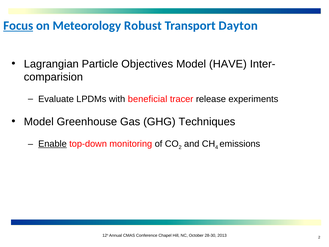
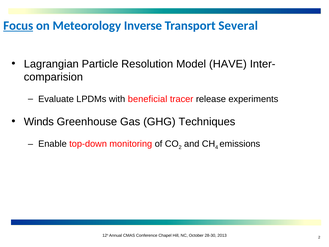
Robust: Robust -> Inverse (143, 26)
Dayton: Dayton -> Several (238, 26)
Objectives: Objectives -> Resolution (147, 64)
Model: Model -> Winds (39, 122)
Enable underline: present -> none (52, 144)
